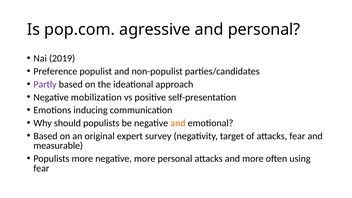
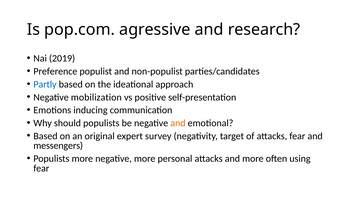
and personal: personal -> research (264, 30)
Partly colour: purple -> blue (45, 84)
measurable: measurable -> messengers (58, 146)
